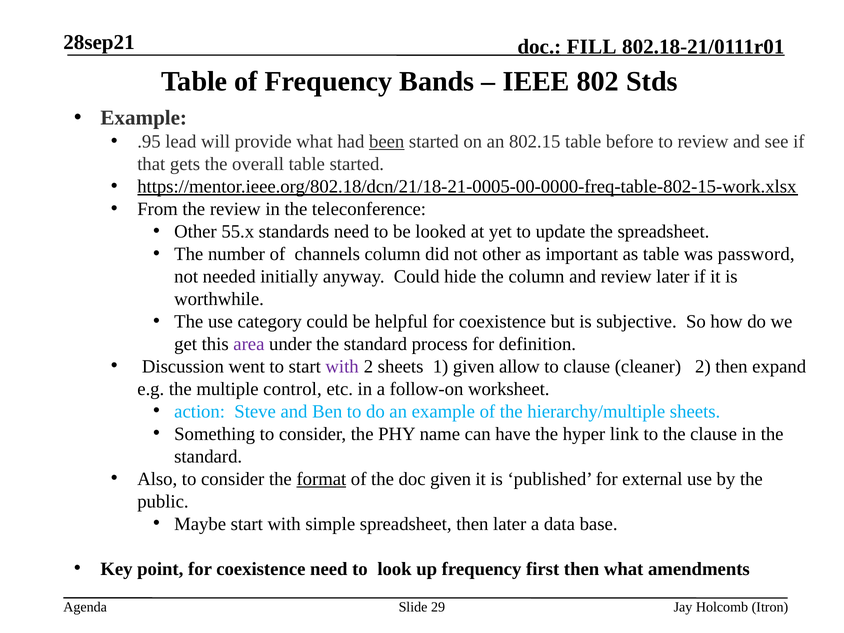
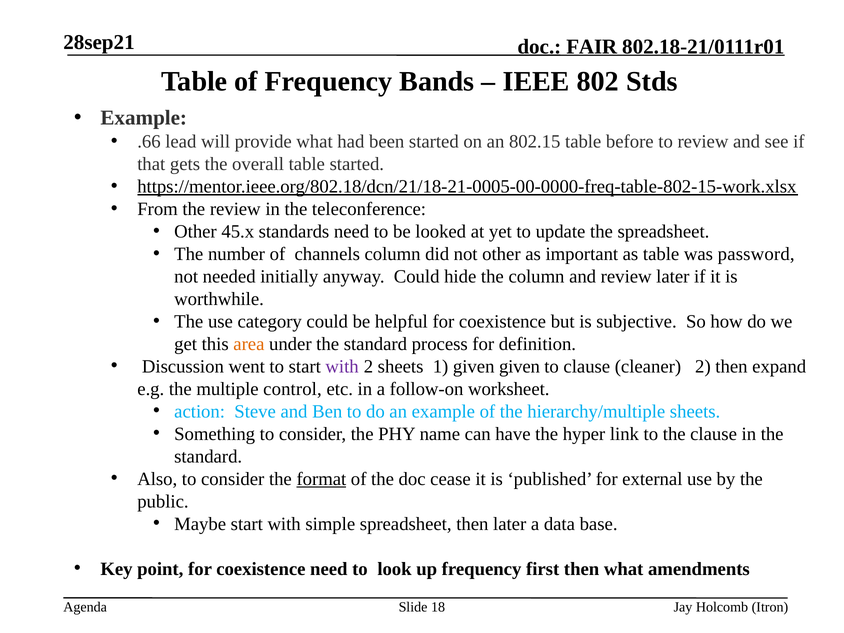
FILL: FILL -> FAIR (592, 47)
.95: .95 -> .66 (149, 141)
been underline: present -> none (387, 141)
55.x: 55.x -> 45.x (238, 231)
area colour: purple -> orange (249, 344)
given allow: allow -> given (519, 366)
doc given: given -> cease (450, 479)
29: 29 -> 18 (438, 607)
